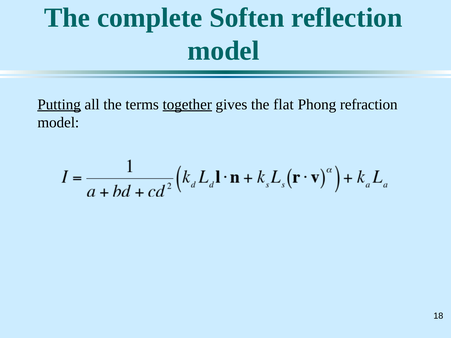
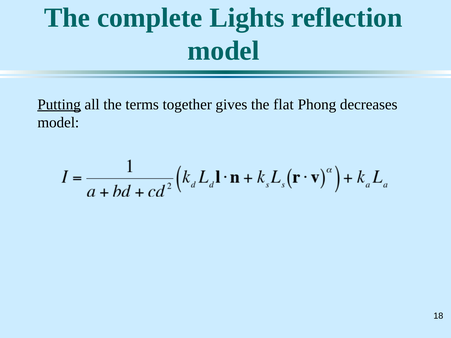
Soften: Soften -> Lights (247, 18)
together underline: present -> none (187, 105)
refraction: refraction -> decreases (369, 105)
